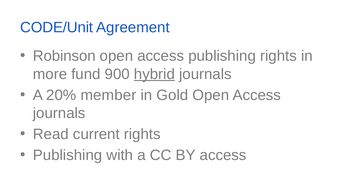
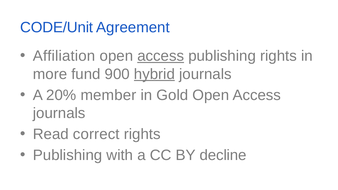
Robinson: Robinson -> Affiliation (64, 56)
access underline: none -> present (161, 56)
current: current -> correct (96, 134)
BY access: access -> decline (223, 155)
